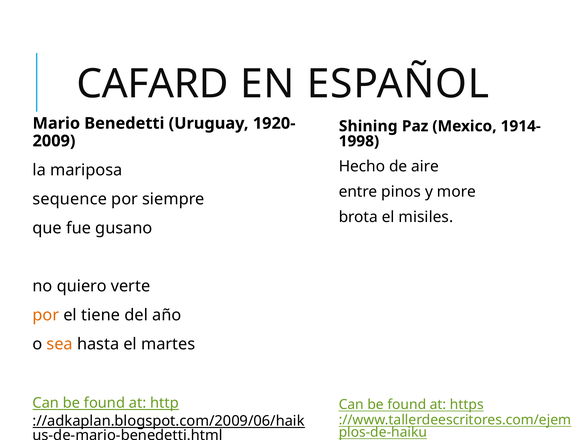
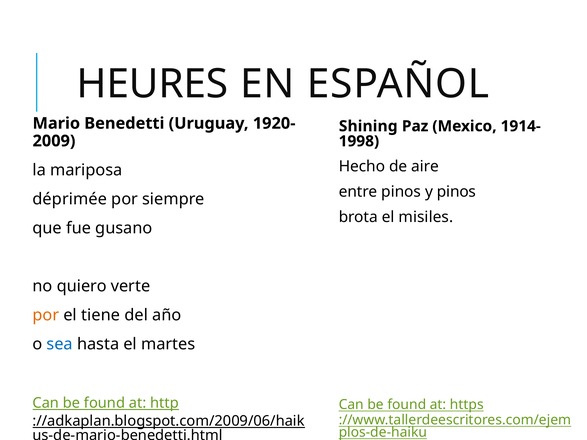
CAFARD: CAFARD -> HEURES (152, 84)
y more: more -> pinos (456, 192)
sequence: sequence -> déprimée (70, 199)
sea colour: orange -> blue (60, 344)
